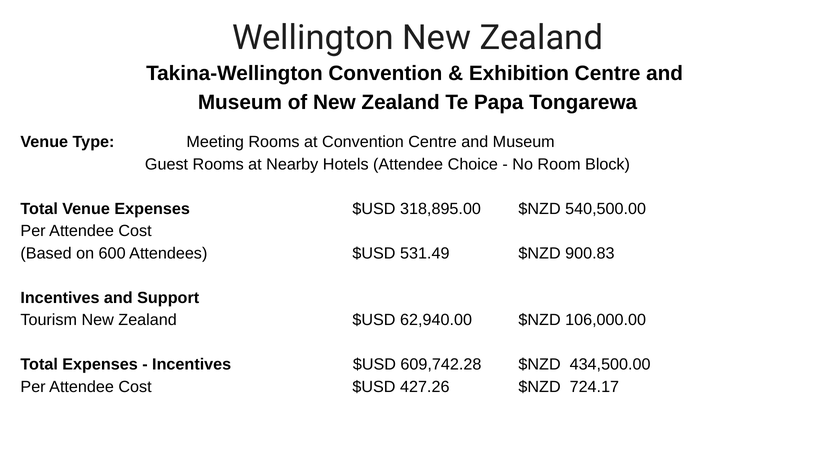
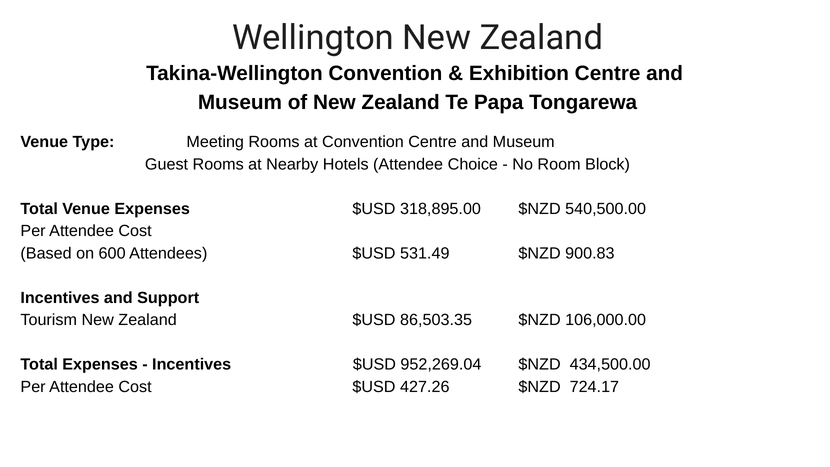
62,940.00: 62,940.00 -> 86,503.35 (436, 320)
609,742.28: 609,742.28 -> 952,269.04 (441, 364)
